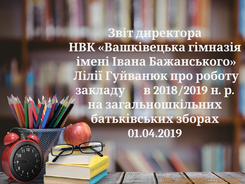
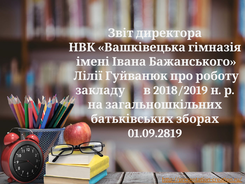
01.04.2019: 01.04.2019 -> 01.09.2819 (155, 133)
